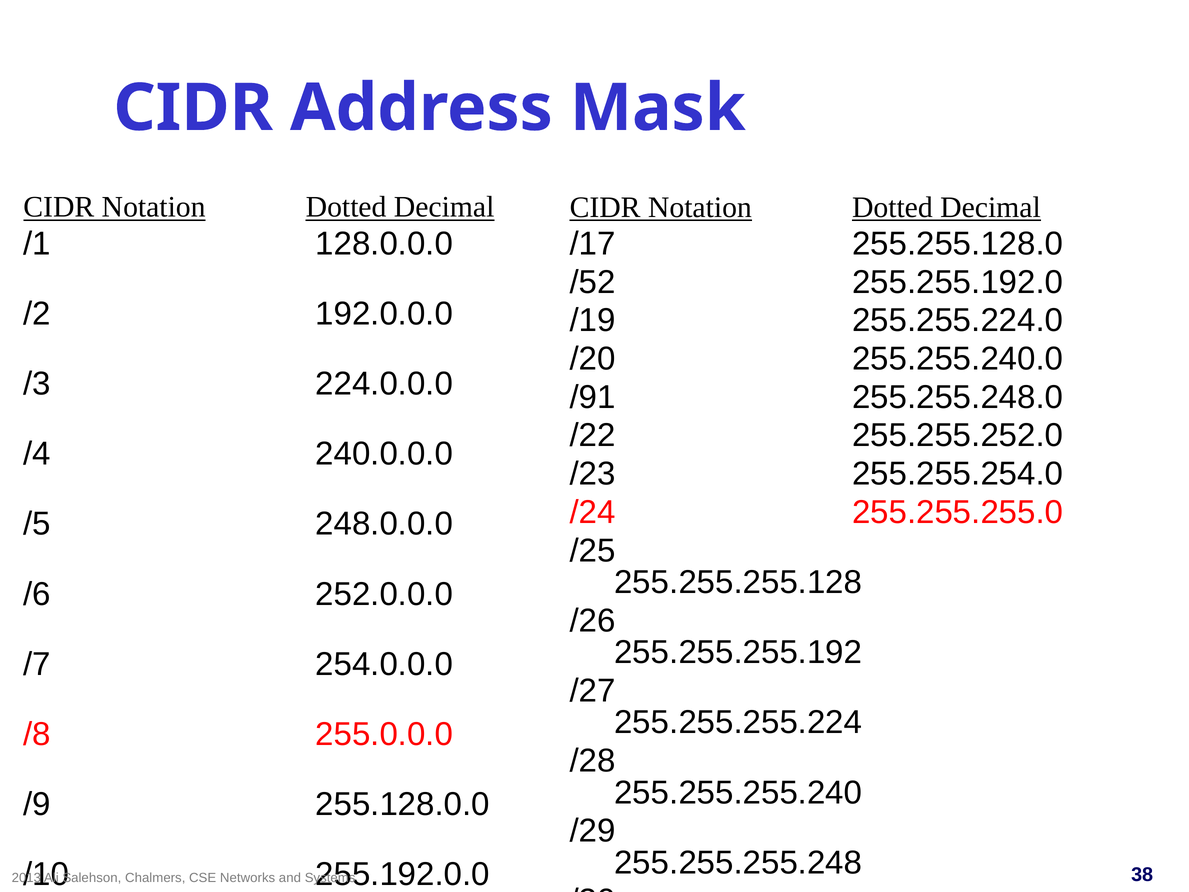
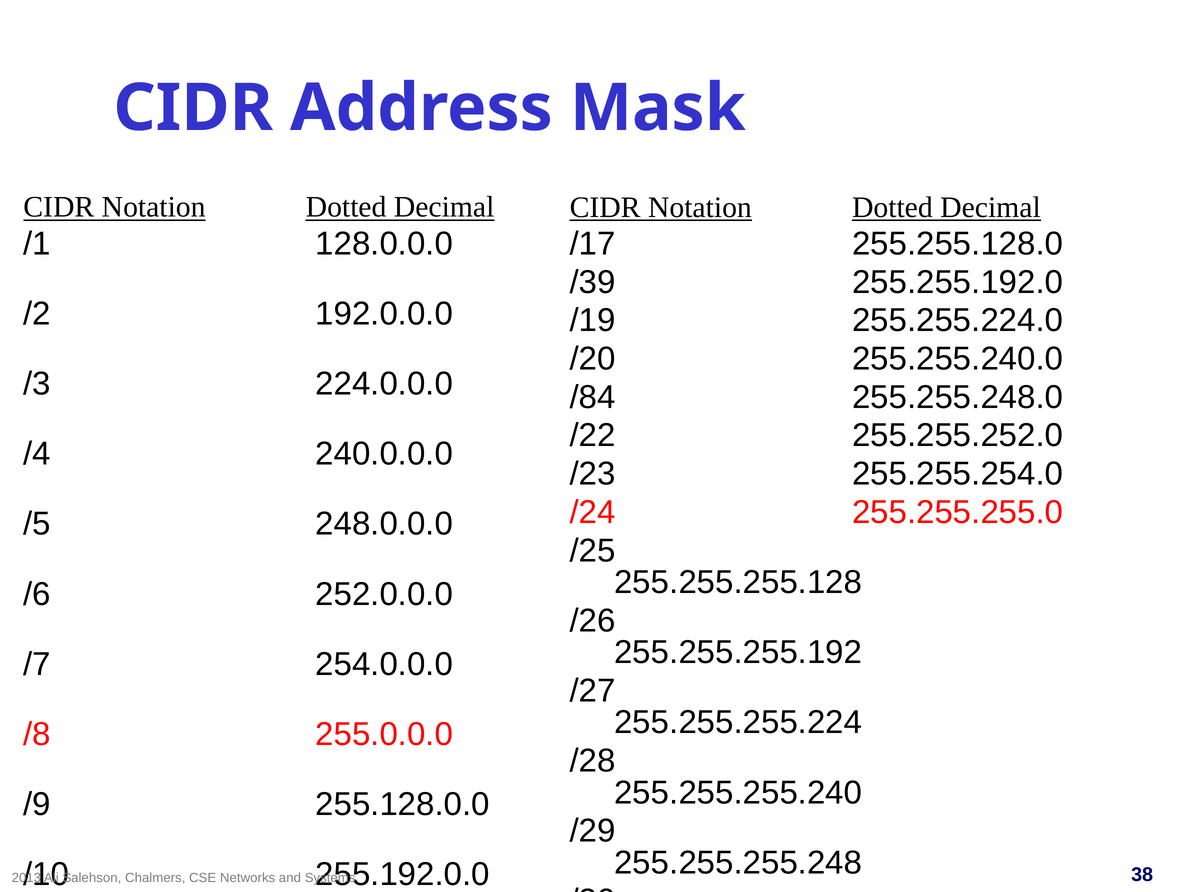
/52: /52 -> /39 (593, 282)
/91: /91 -> /84 (593, 397)
